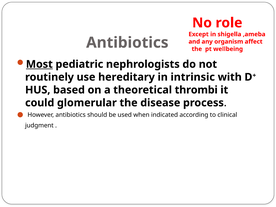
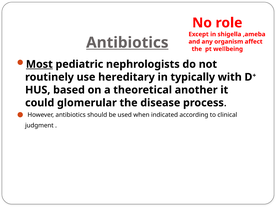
Antibiotics underline: none -> present (127, 43)
intrinsic: intrinsic -> typically (193, 77)
thrombi: thrombi -> another (196, 90)
